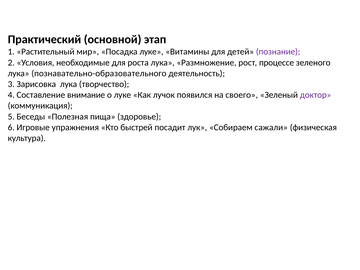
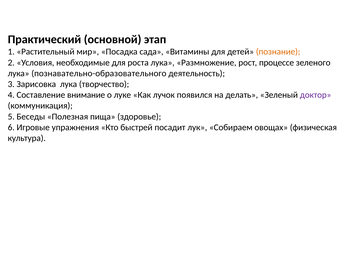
Посадка луке: луке -> сада (151, 52)
познание colour: purple -> orange (278, 52)
своего: своего -> делать (242, 95)
сажали: сажали -> овощах (271, 127)
